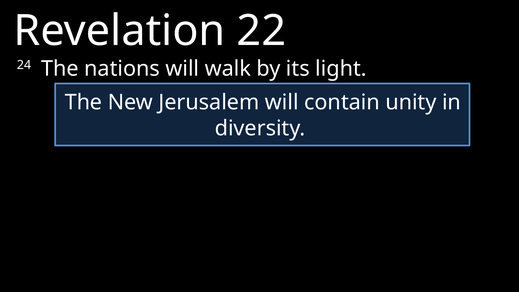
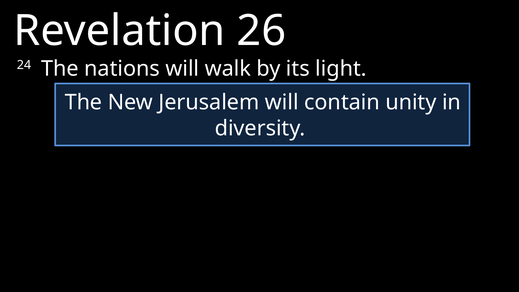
22: 22 -> 26 (261, 31)
